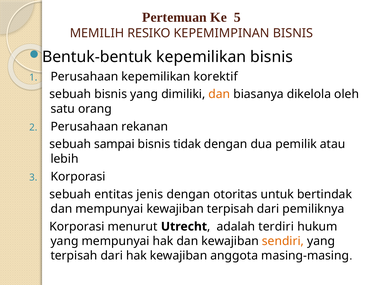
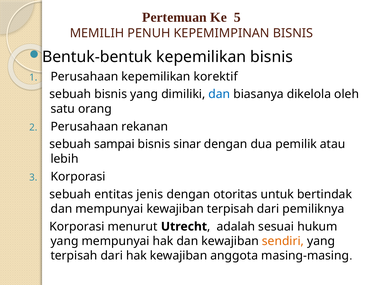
RESIKO: RESIKO -> PENUH (149, 33)
dan colour: orange -> blue (219, 94)
tidak: tidak -> sinar (187, 144)
terdiri: terdiri -> sesuai (276, 226)
